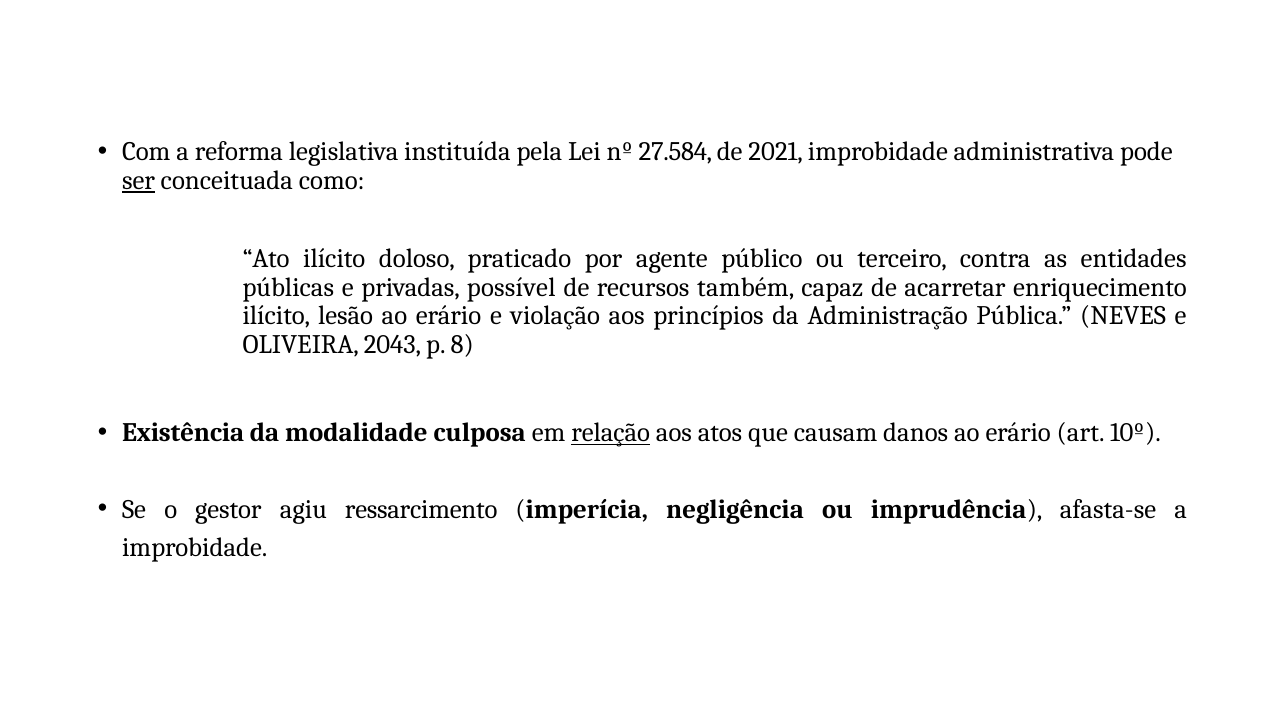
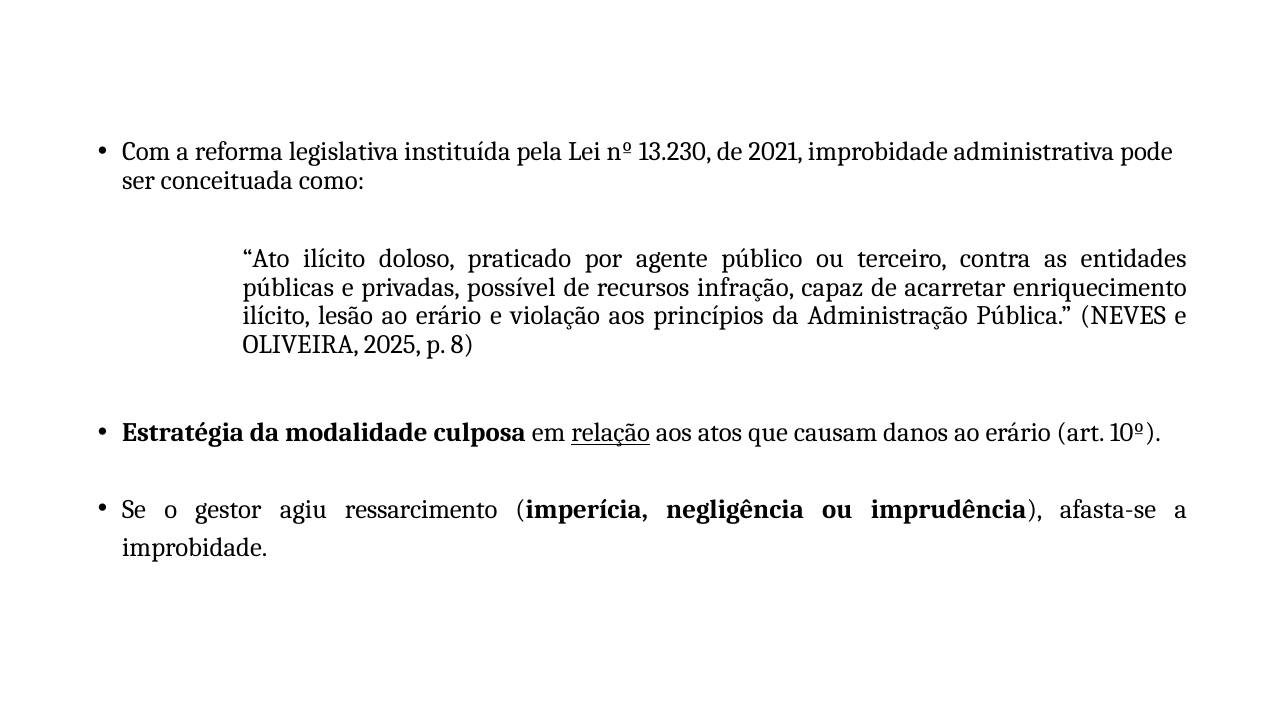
27.584: 27.584 -> 13.230 (675, 151)
ser underline: present -> none (139, 180)
também: também -> infração (746, 287)
2043: 2043 -> 2025 (392, 345)
Existência: Existência -> Estratégia (183, 433)
